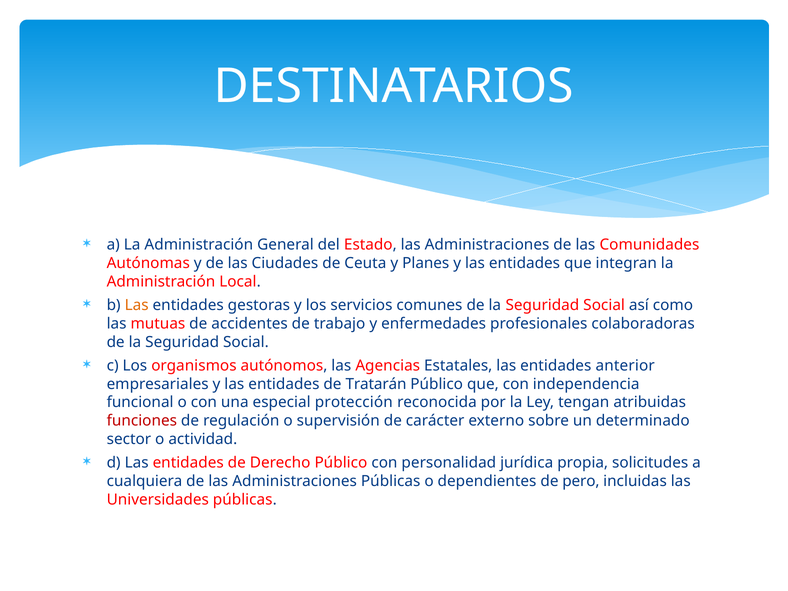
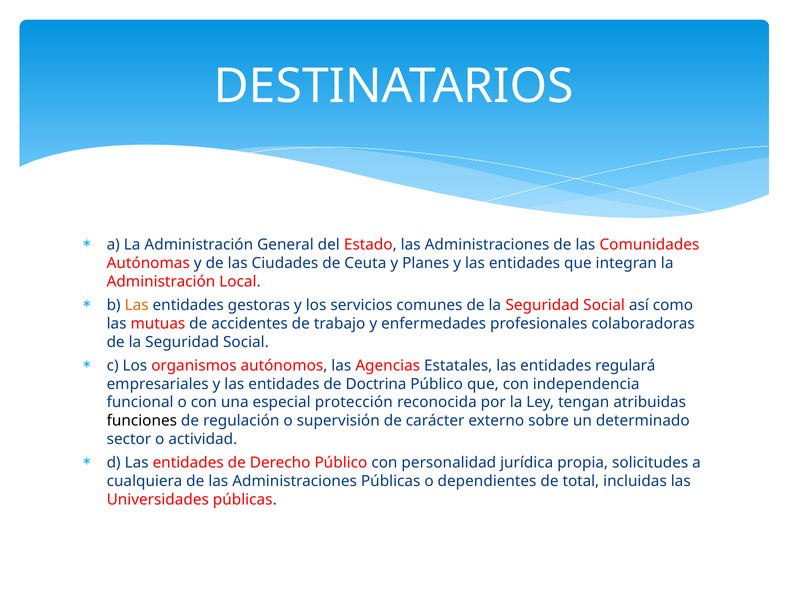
anterior: anterior -> regulará (625, 366)
Tratarán: Tratarán -> Doctrina (376, 384)
funciones colour: red -> black (142, 421)
pero: pero -> total (581, 481)
